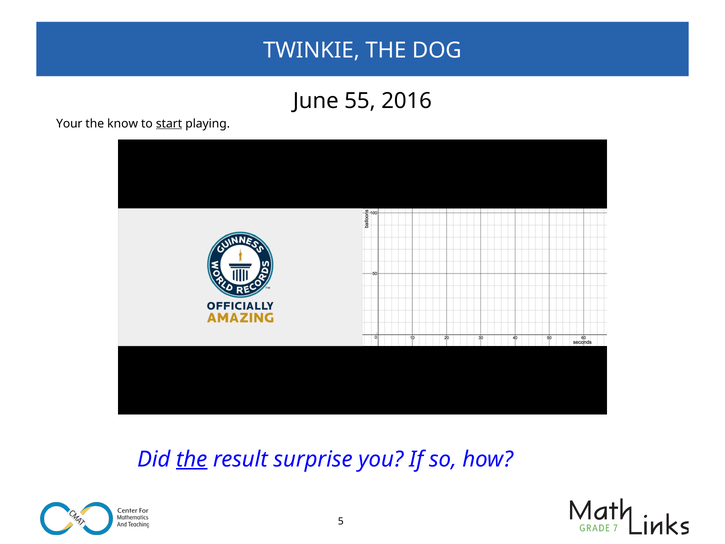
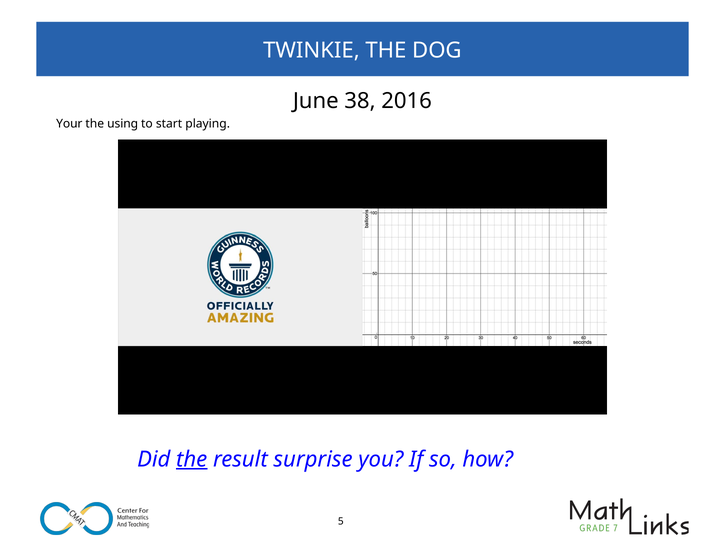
55: 55 -> 38 (360, 101)
know: know -> using (123, 124)
start underline: present -> none (169, 124)
